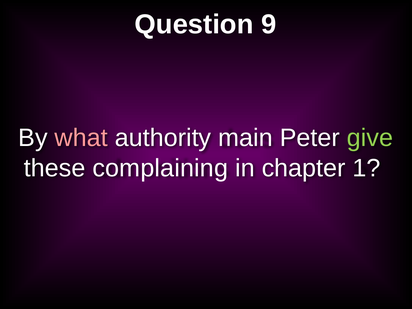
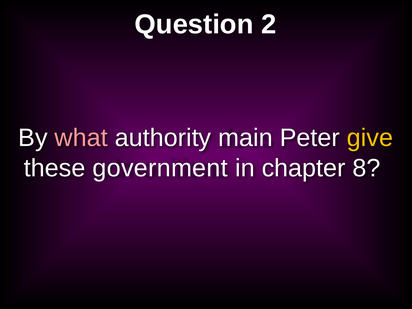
9: 9 -> 2 (269, 24)
give colour: light green -> yellow (370, 138)
complaining: complaining -> government (160, 168)
1: 1 -> 8 (367, 168)
